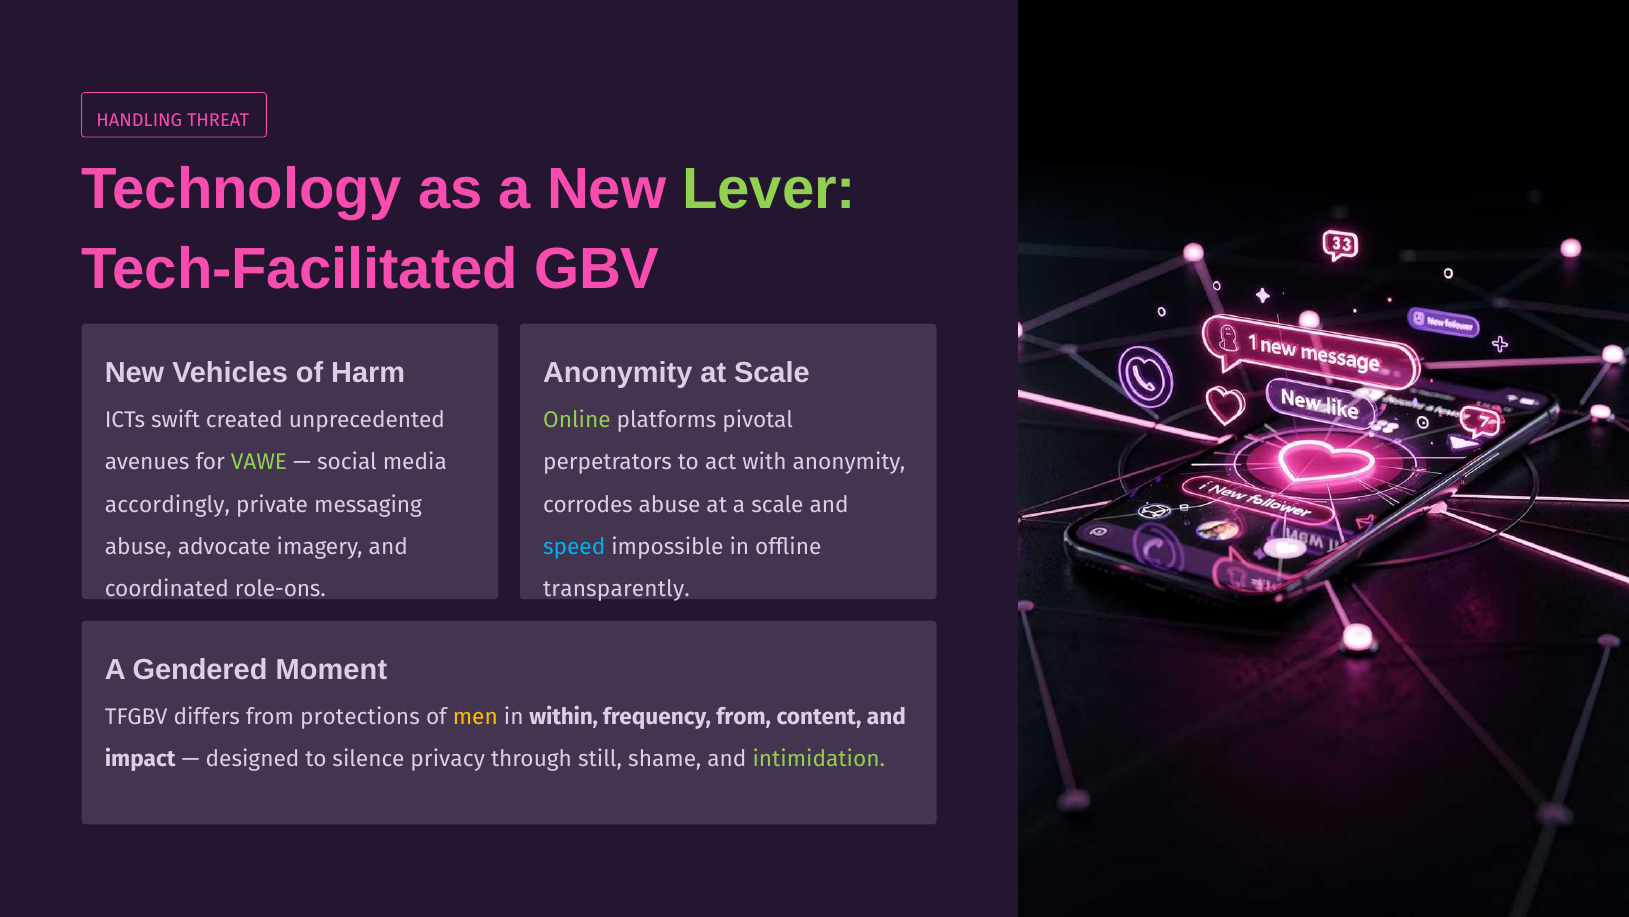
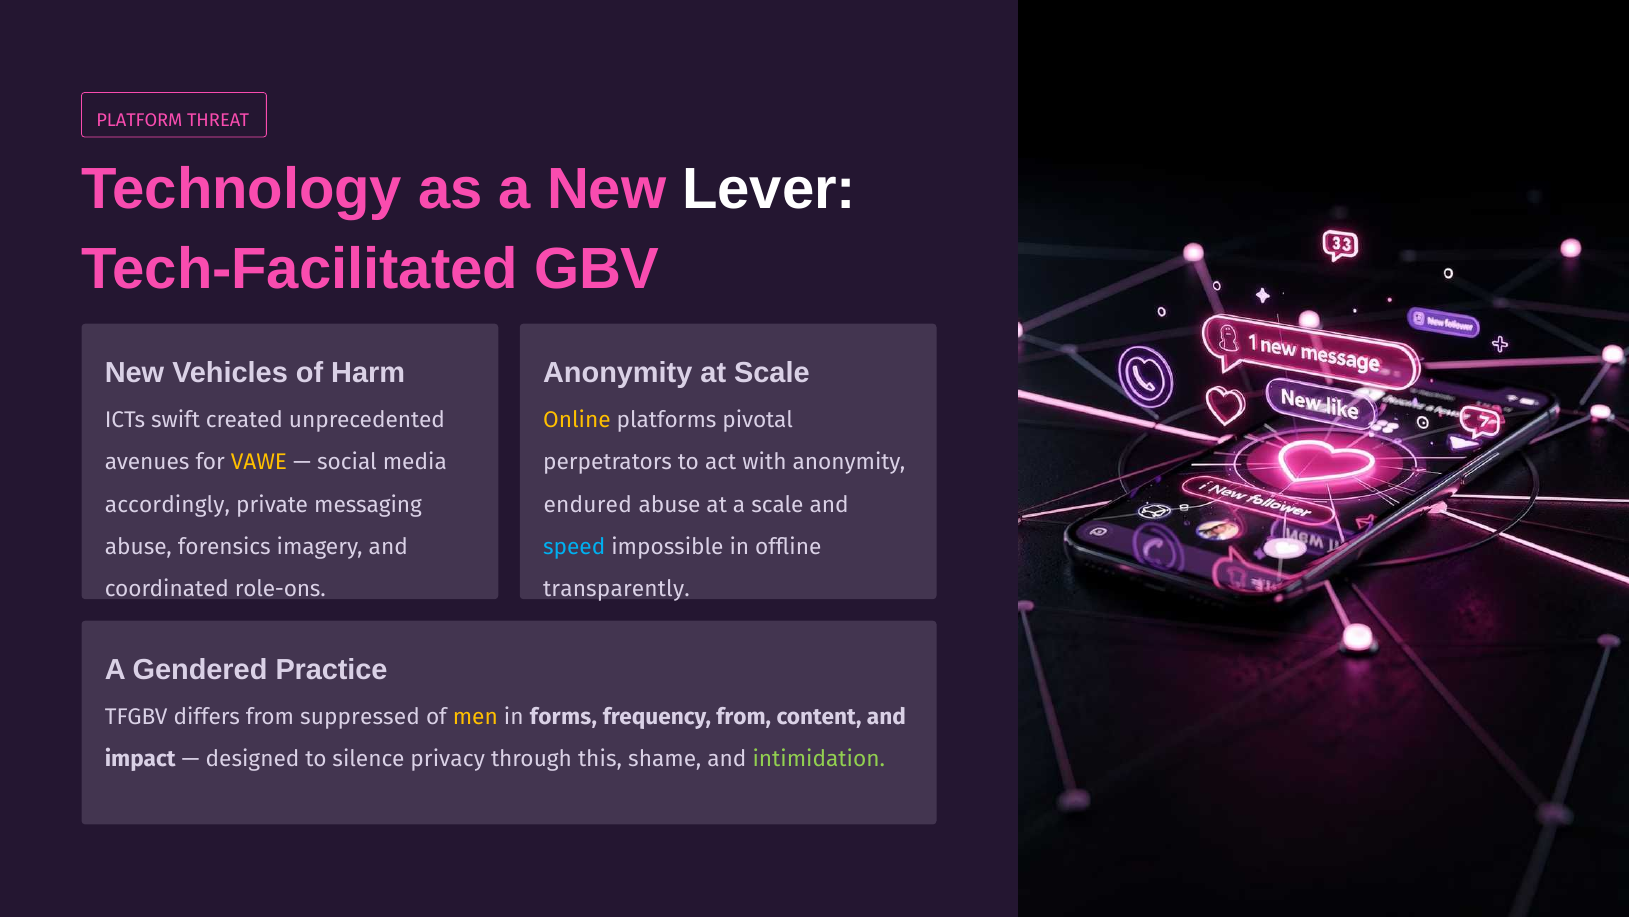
HANDLING: HANDLING -> PLATFORM (139, 120)
Lever colour: light green -> white (769, 190)
Online colour: light green -> yellow (577, 420)
VAWE colour: light green -> yellow (259, 462)
corrodes: corrodes -> endured (588, 504)
advocate: advocate -> forensics (224, 547)
Moment: Moment -> Practice (331, 670)
protections: protections -> suppressed (360, 716)
within: within -> forms (563, 716)
still: still -> this (600, 759)
